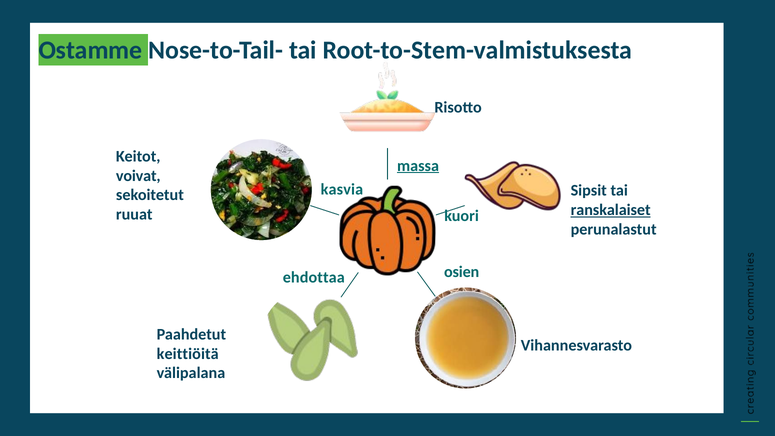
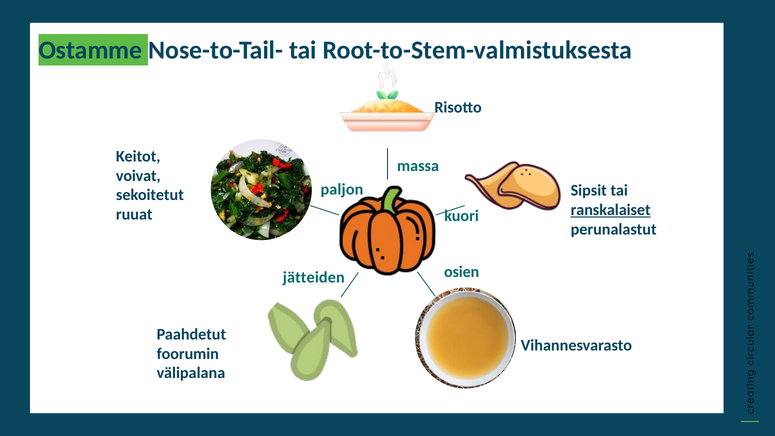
massa underline: present -> none (418, 166)
kasvia: kasvia -> paljon (342, 189)
ehdottaa: ehdottaa -> jätteiden (314, 278)
keittiöitä: keittiöitä -> foorumin (188, 354)
